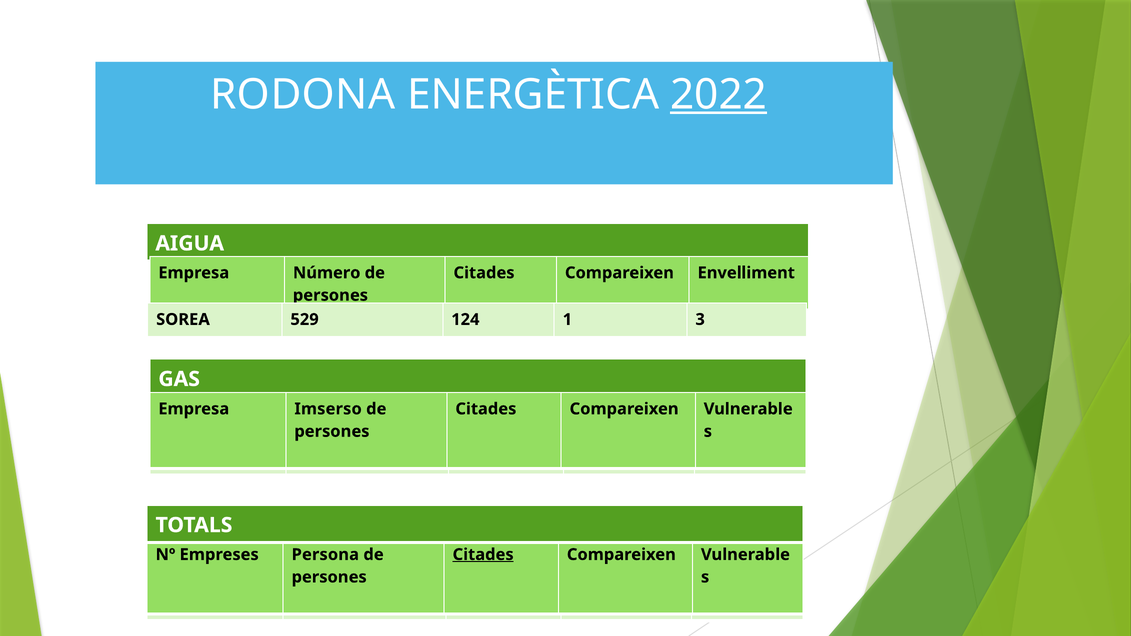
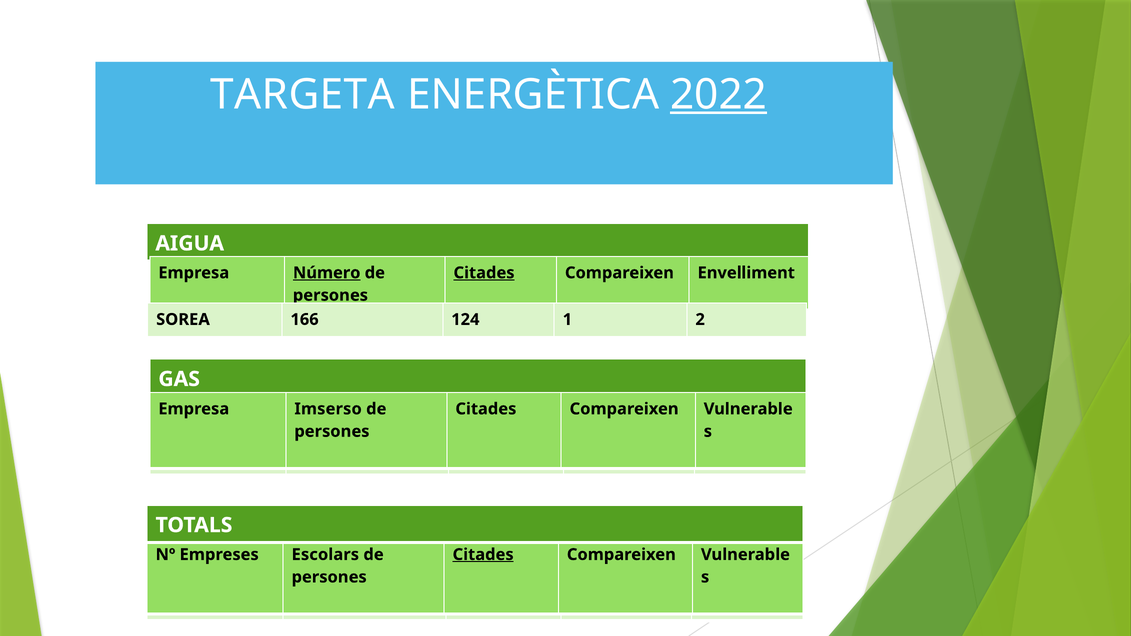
RODONA: RODONA -> TARGETA (303, 95)
Número underline: none -> present (327, 273)
Citades underline: none -> present (484, 273)
529: 529 -> 166 (305, 320)
3: 3 -> 2 (700, 320)
Persona: Persona -> Escolars (325, 555)
